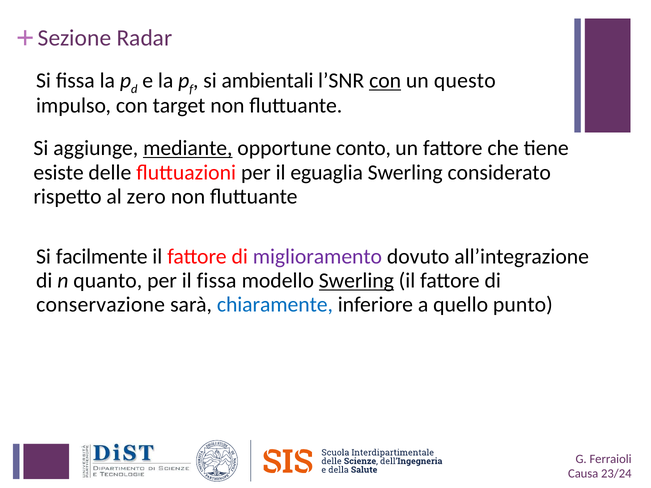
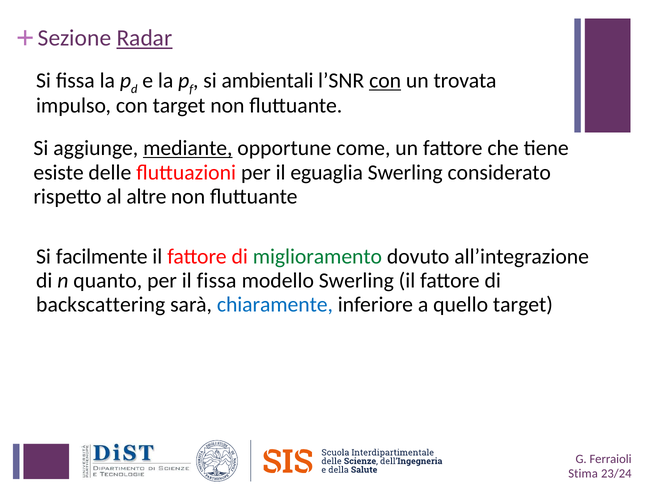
Radar underline: none -> present (144, 38)
questo: questo -> trovata (465, 81)
conto: conto -> come (363, 148)
zero: zero -> altre (146, 197)
miglioramento colour: purple -> green (317, 257)
Swerling underline: present -> none (356, 281)
conservazione: conservazione -> backscattering (101, 305)
quello punto: punto -> target (523, 305)
Causa: Causa -> Stima (583, 474)
